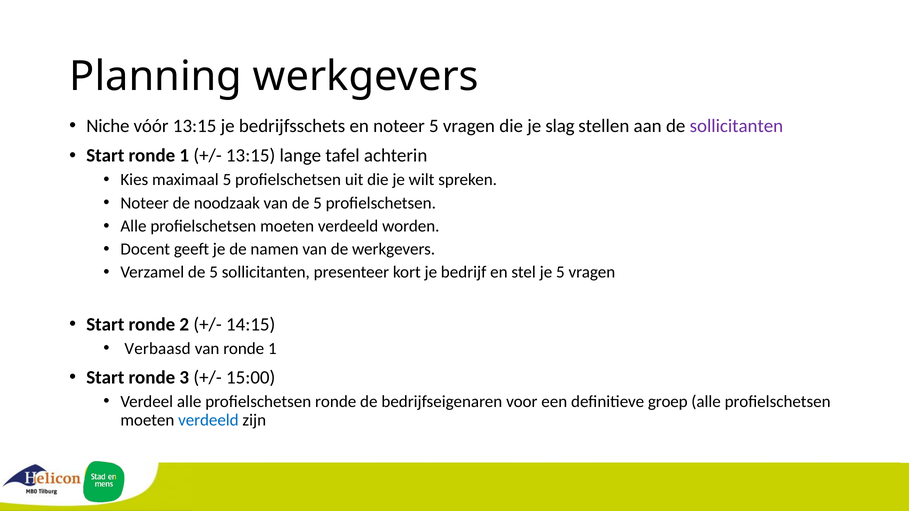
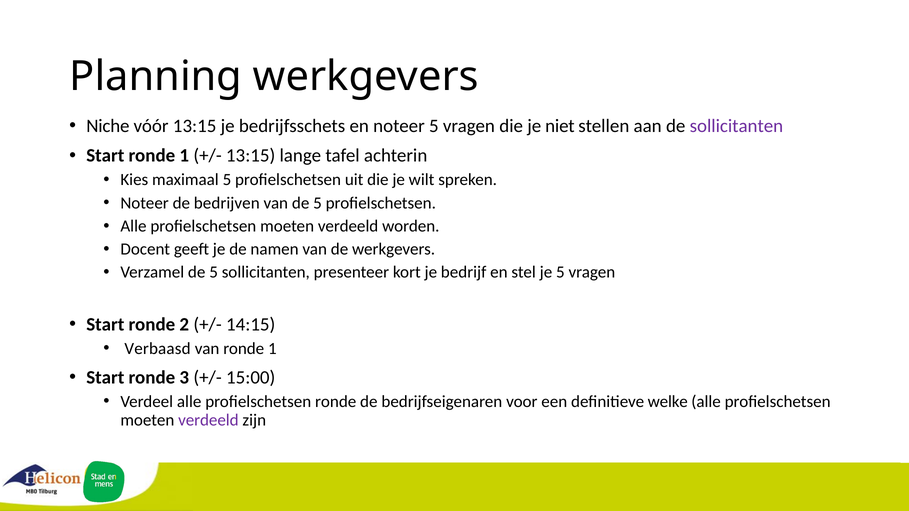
slag: slag -> niet (560, 126)
noodzaak: noodzaak -> bedrijven (227, 203)
groep: groep -> welke (668, 402)
verdeeld colour: blue -> purple (208, 420)
